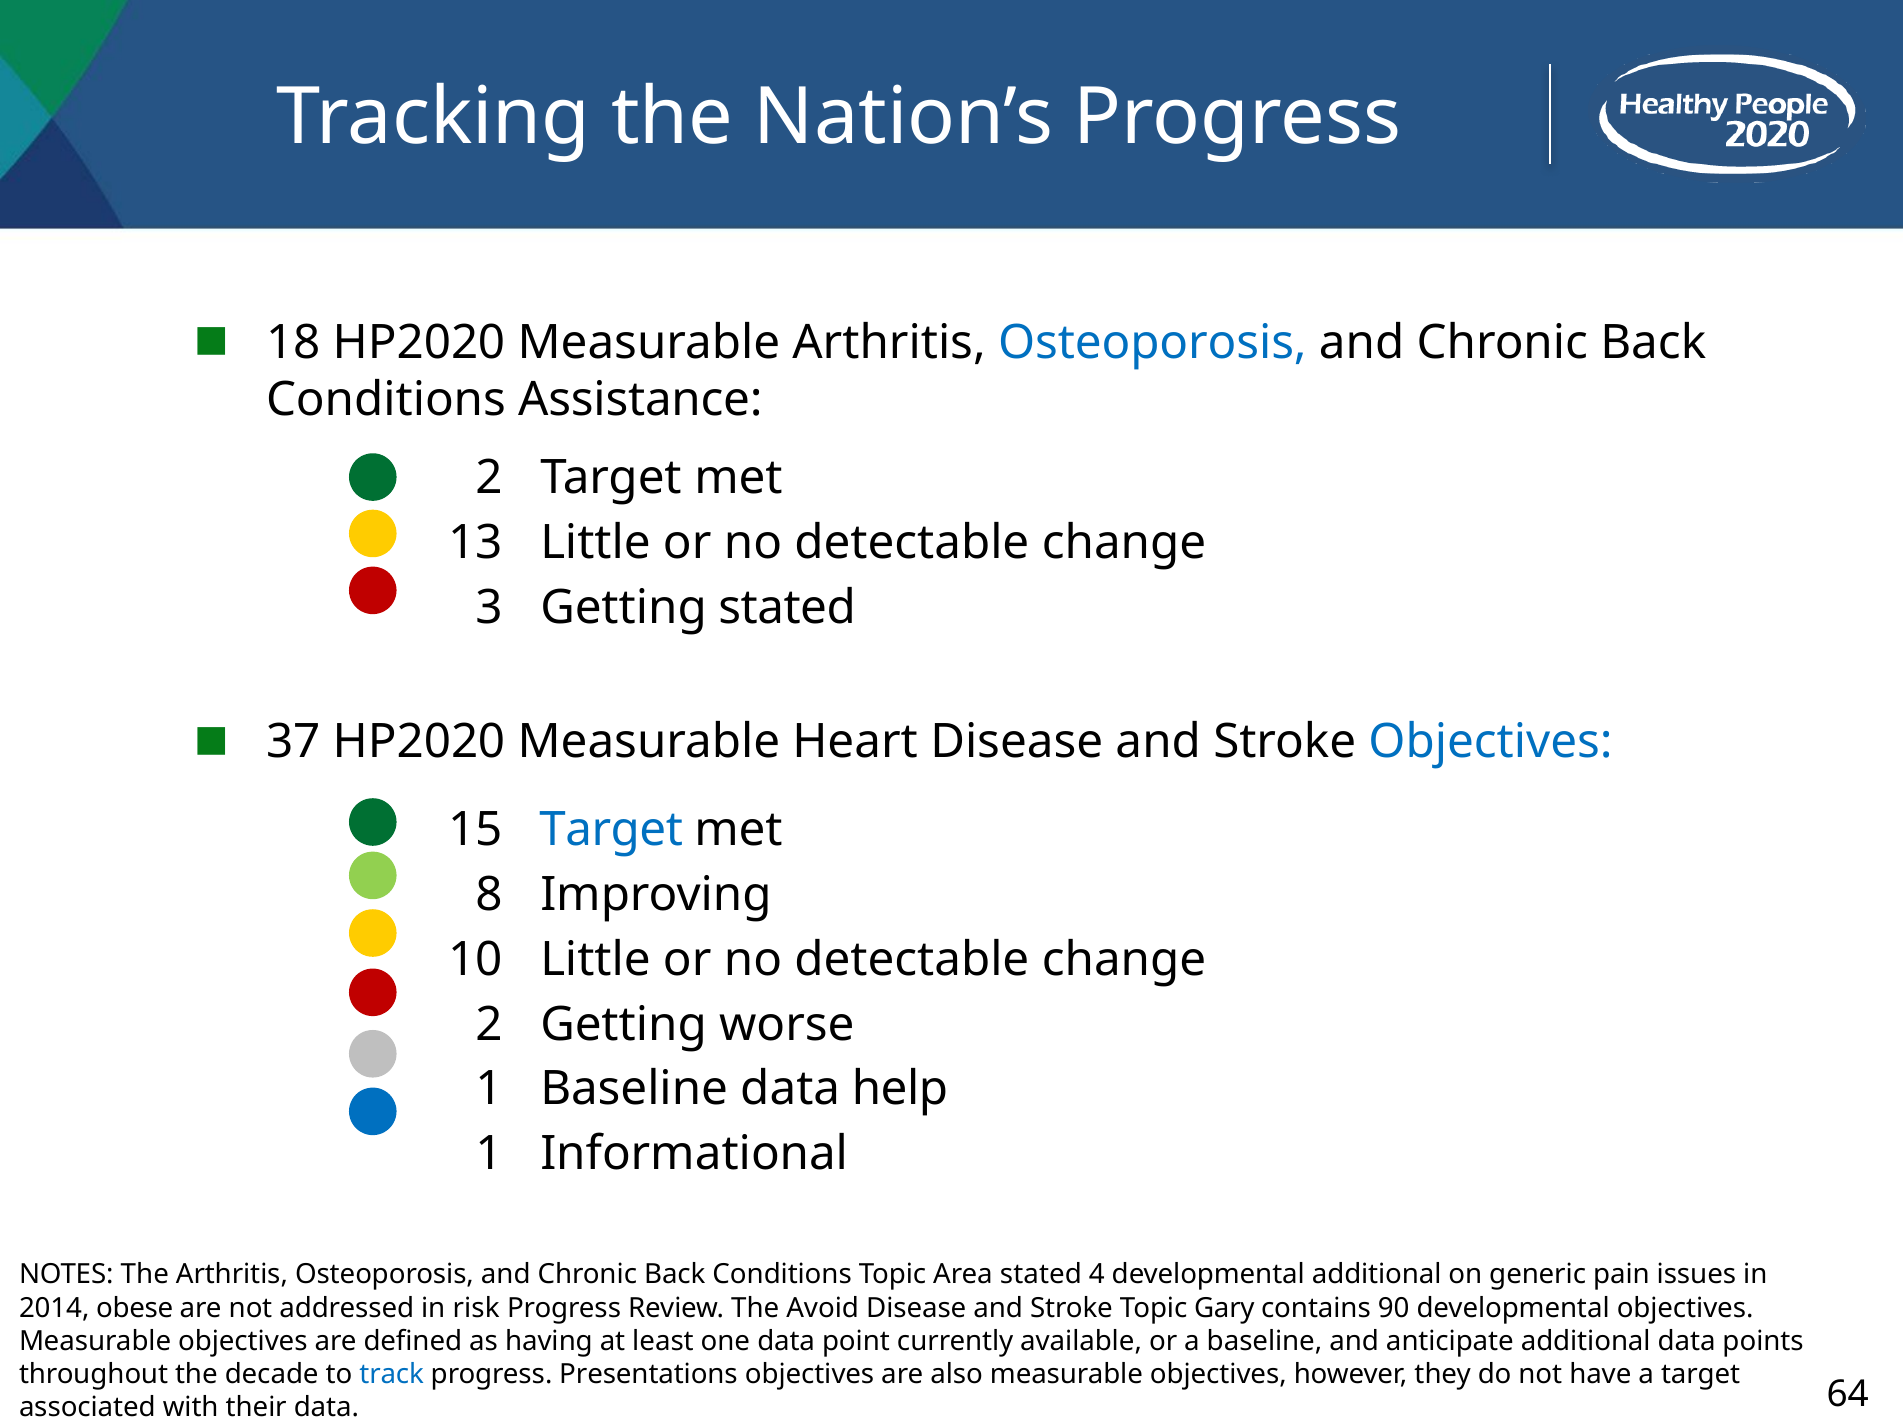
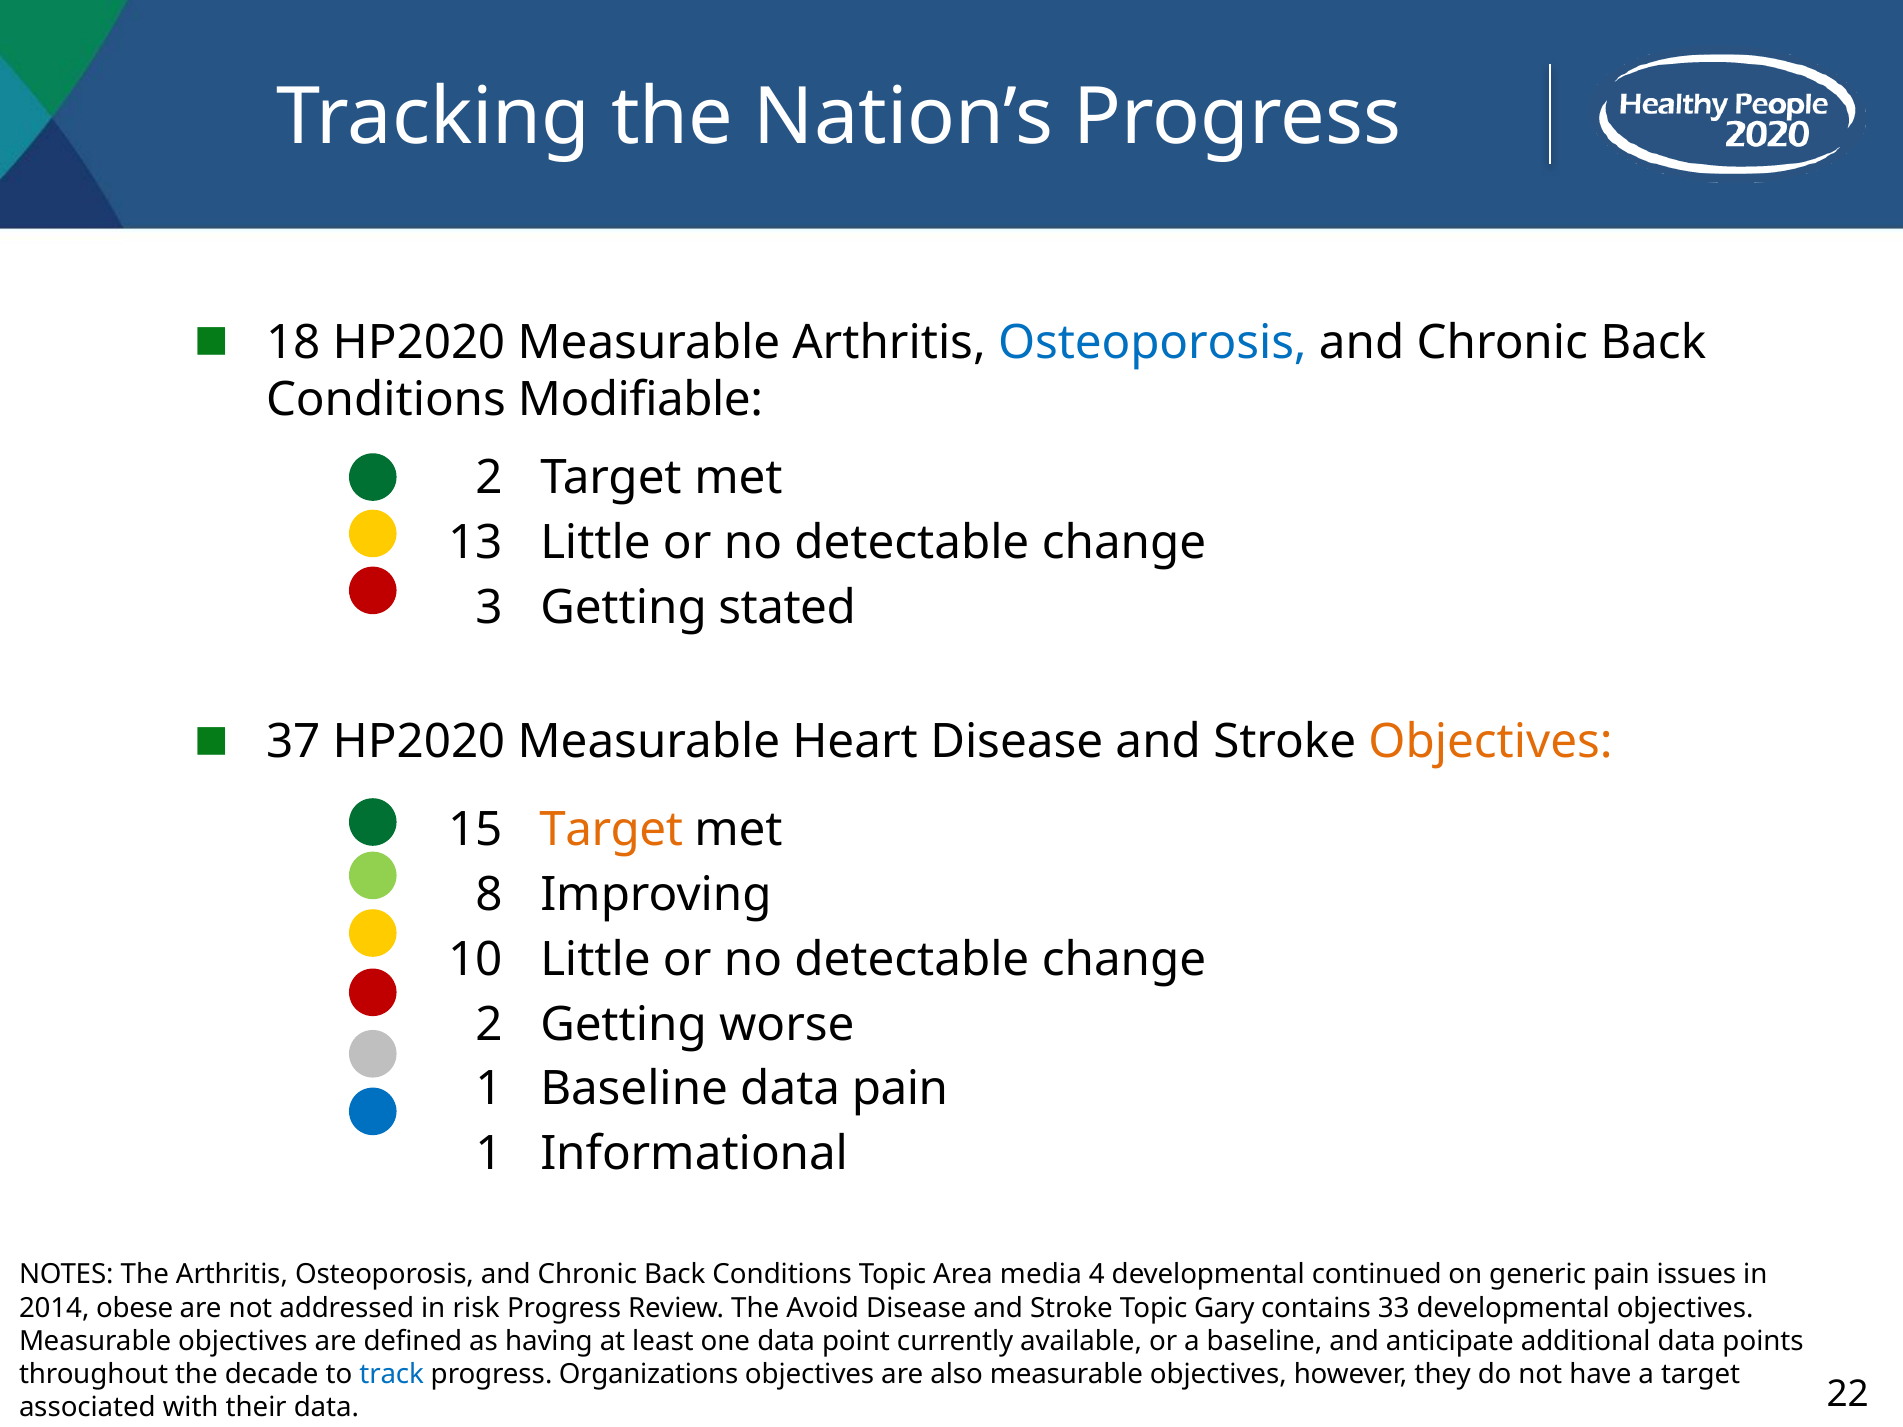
Assistance: Assistance -> Modifiable (641, 400)
Objectives colour: blue -> orange (1491, 742)
Target colour: blue -> orange (611, 830)
data help: help -> pain (900, 1089)
Area stated: stated -> media (1041, 1275)
developmental additional: additional -> continued (1377, 1275)
90: 90 -> 33 (1394, 1308)
Presentations: Presentations -> Organizations (649, 1375)
64: 64 -> 22 (1848, 1395)
